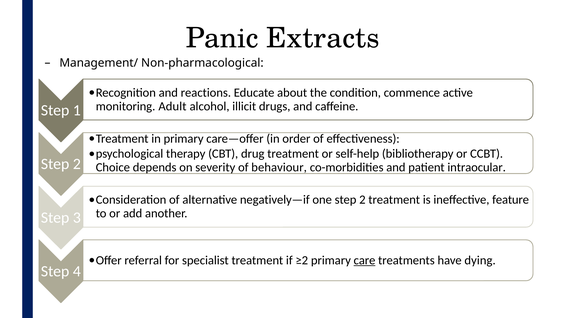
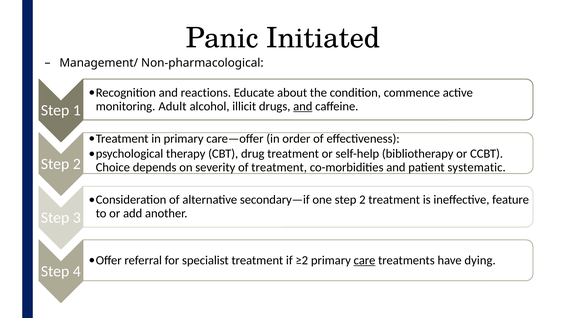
Extracts: Extracts -> Initiated (323, 38)
and underline: none -> present (303, 106)
of behaviour: behaviour -> treatment (279, 168)
intraocular: intraocular -> systematic (477, 168)
negatively—if: negatively—if -> secondary—if (275, 200)
